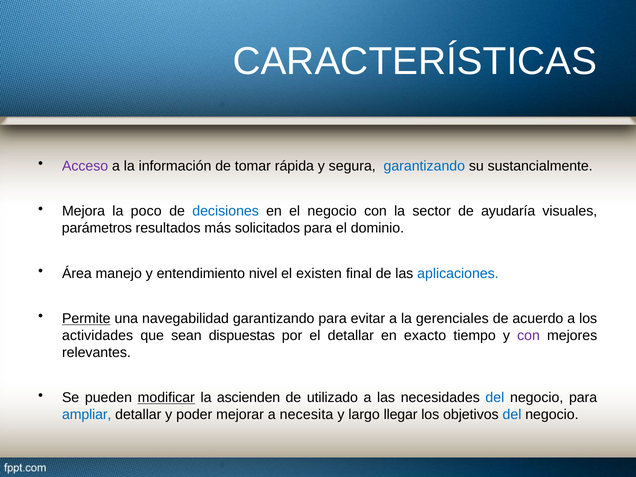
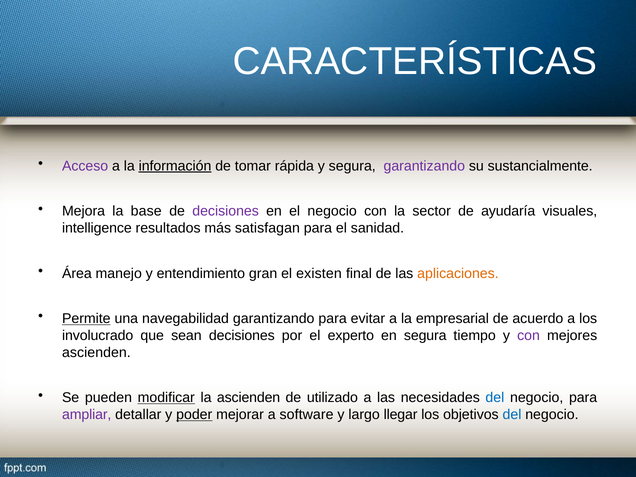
información underline: none -> present (175, 166)
garantizando colour: blue -> purple (424, 166)
poco: poco -> base (146, 211)
decisiones colour: blue -> purple (226, 211)
parámetros: parámetros -> intelligence (97, 228)
solicitados: solicitados -> satisfagan (267, 228)
dominio: dominio -> sanidad (377, 228)
nivel: nivel -> gran (263, 273)
aplicaciones colour: blue -> orange (458, 273)
gerenciales: gerenciales -> empresarial (452, 319)
actividades: actividades -> involucrado (98, 336)
sean dispuestas: dispuestas -> decisiones (242, 336)
el detallar: detallar -> experto (351, 336)
en exacto: exacto -> segura (425, 336)
relevantes: relevantes -> ascienden (96, 353)
ampliar colour: blue -> purple (87, 415)
poder underline: none -> present (194, 415)
necesita: necesita -> software (307, 415)
